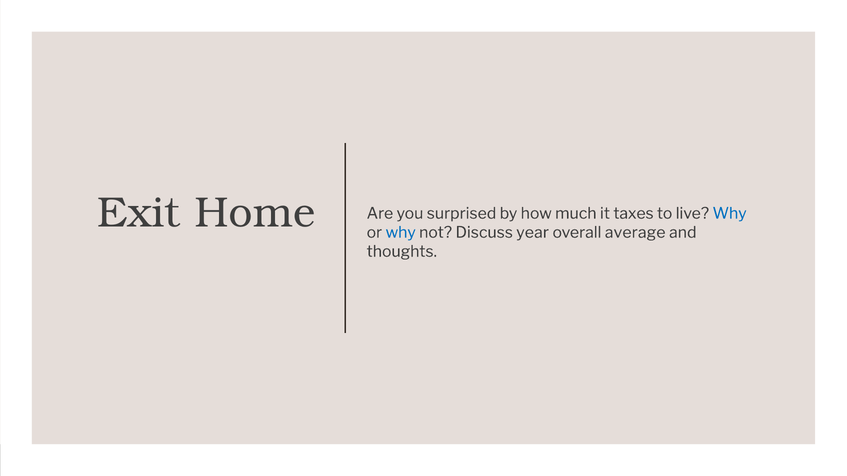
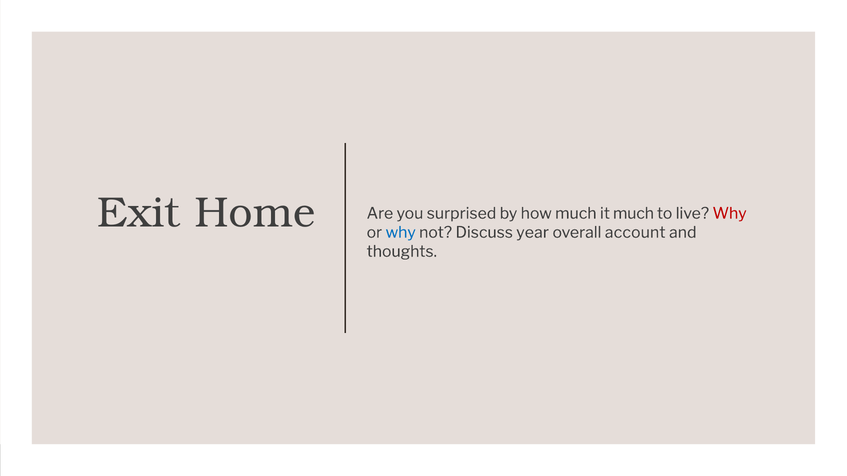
it taxes: taxes -> much (633, 214)
Why colour: blue -> red (730, 214)
average: average -> account (635, 233)
